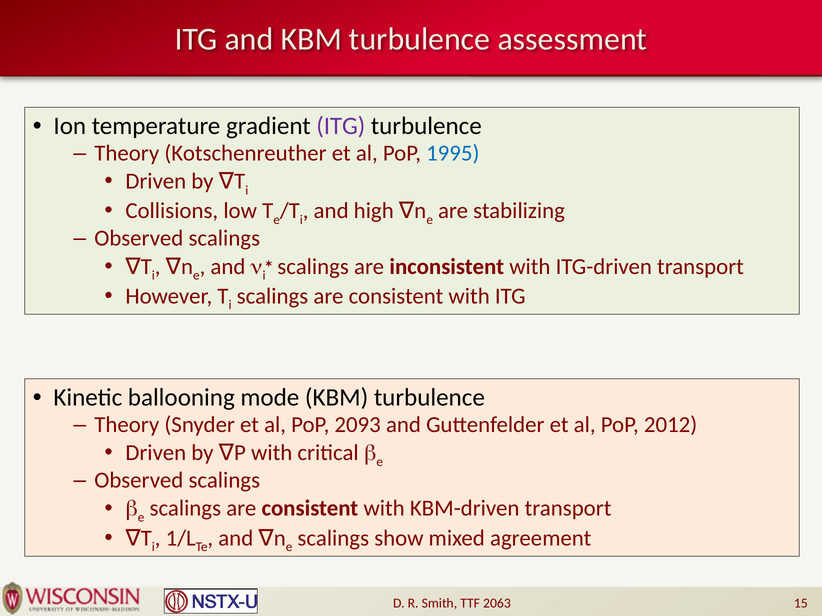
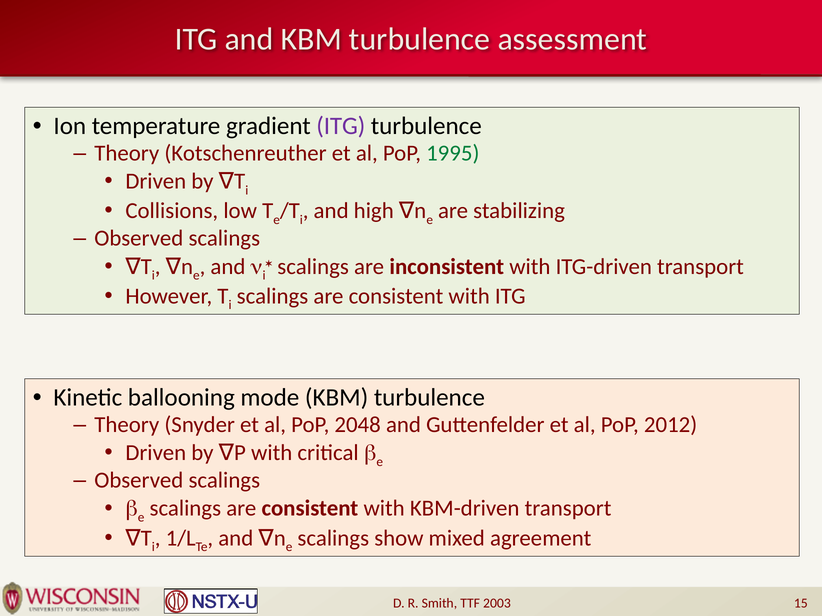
1995 colour: blue -> green (453, 153)
2093: 2093 -> 2048 (358, 425)
2063: 2063 -> 2003 (497, 604)
